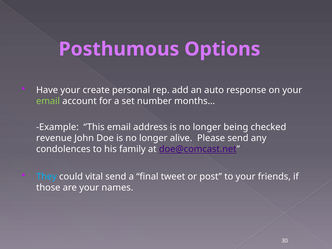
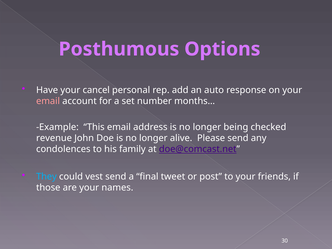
create: create -> cancel (96, 90)
email colour: light green -> pink (48, 101)
vital: vital -> vest (94, 177)
